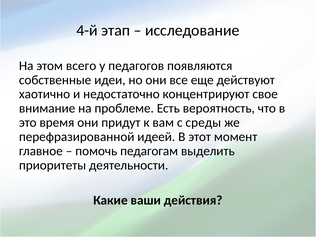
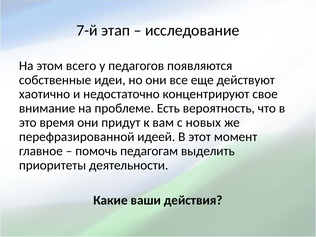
4-й: 4-й -> 7-й (87, 30)
среды: среды -> новых (203, 123)
